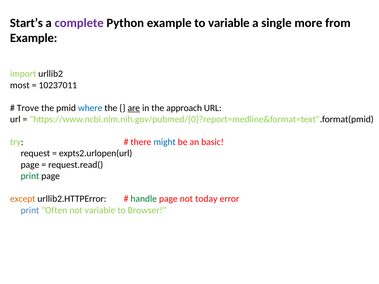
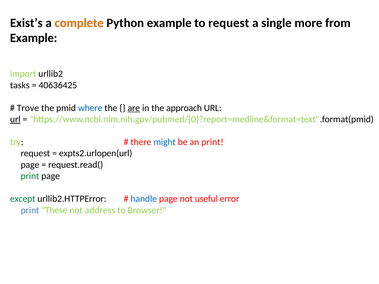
Start’s: Start’s -> Exist’s (26, 23)
complete colour: purple -> orange (79, 23)
to variable: variable -> request (229, 23)
most: most -> tasks (20, 85)
10237011: 10237011 -> 40636425 (58, 85)
url underline: none -> present (15, 119)
an basic: basic -> print (212, 142)
except colour: orange -> green (23, 199)
handle colour: green -> blue (144, 199)
today: today -> useful (206, 199)
Often: Often -> These (54, 210)
not variable: variable -> address (100, 210)
